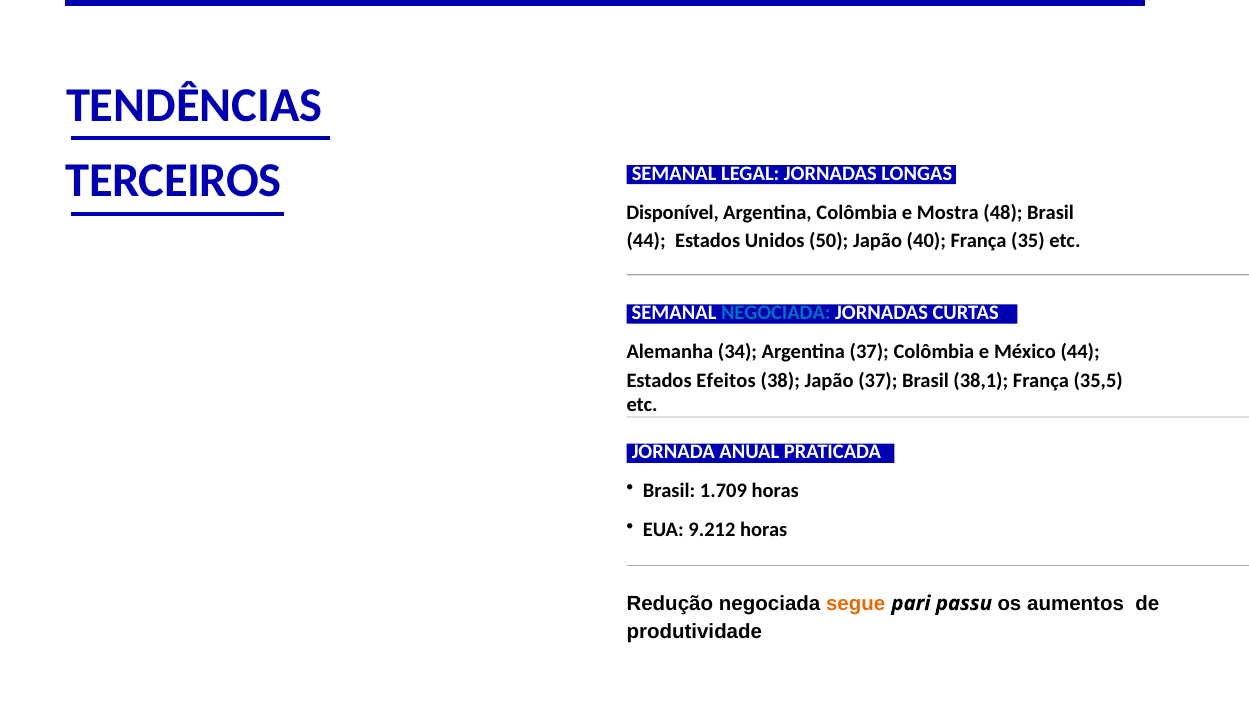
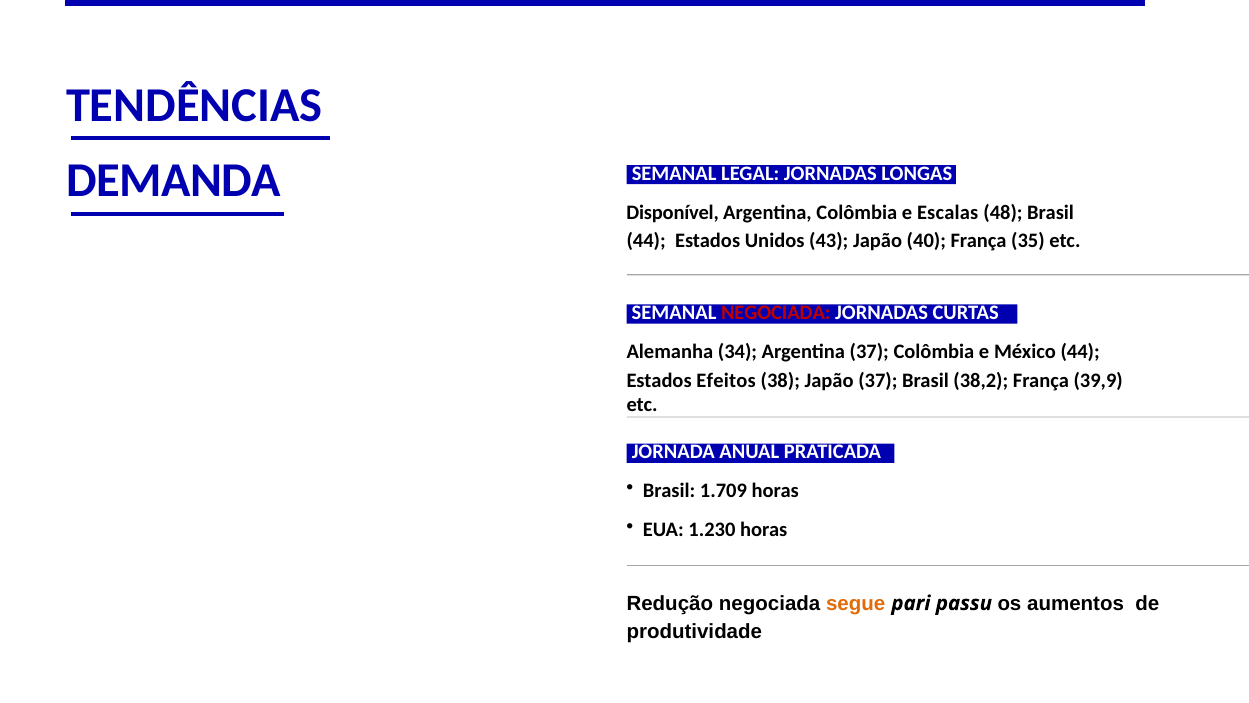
TERCEIROS: TERCEIROS -> DEMANDA (174, 181)
Mostra: Mostra -> Escalas (948, 212)
50: 50 -> 43 (829, 241)
NEGOCIADA colour: blue -> red (776, 312)
38,1: 38,1 -> 38,2 (981, 380)
35,5: 35,5 -> 39,9 (1098, 380)
9.212: 9.212 -> 1.230 (712, 530)
